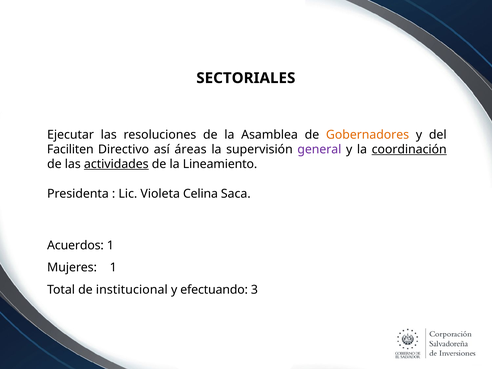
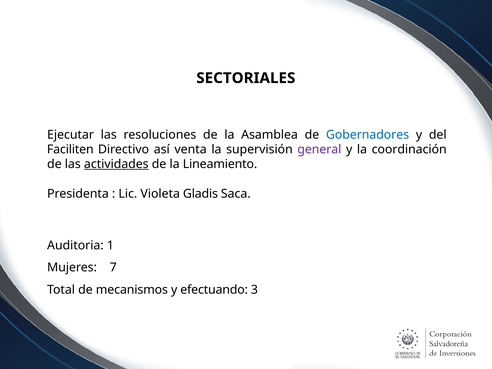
Gobernadores colour: orange -> blue (368, 135)
áreas: áreas -> venta (191, 149)
coordinación underline: present -> none (409, 149)
Celina: Celina -> Gladis (200, 194)
Acuerdos: Acuerdos -> Auditoria (75, 245)
Mujeres 1: 1 -> 7 (113, 267)
institucional: institucional -> mecanismos (132, 290)
